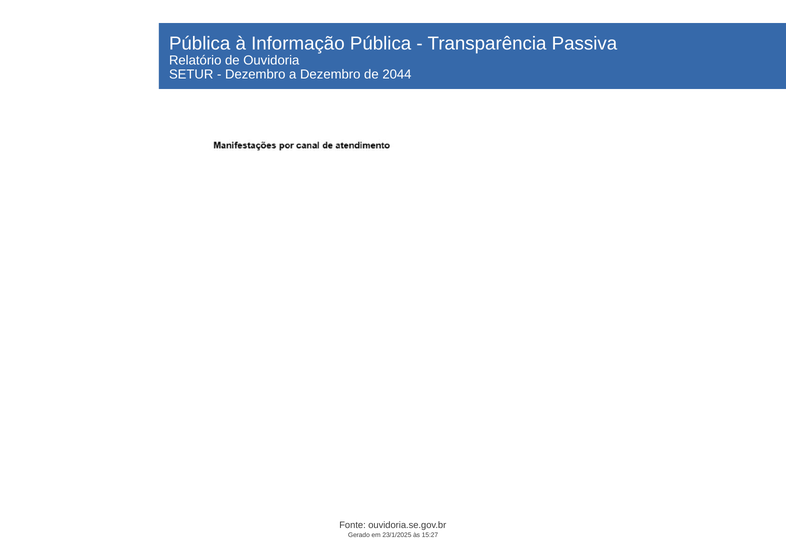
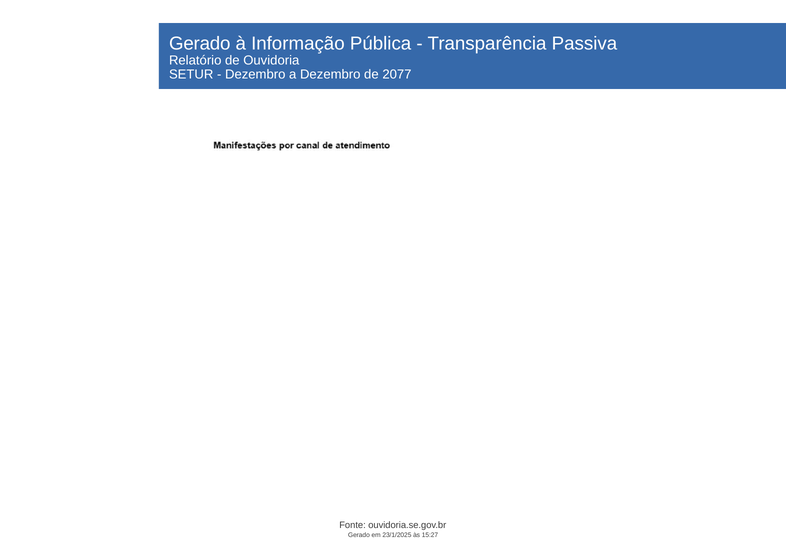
Pública: Pública -> Gerado (200, 43)
2044: 2044 -> 2077 (397, 74)
